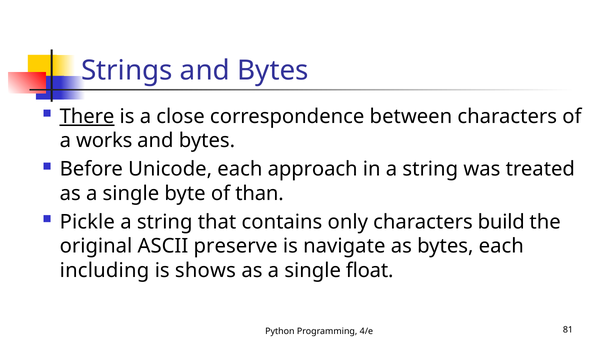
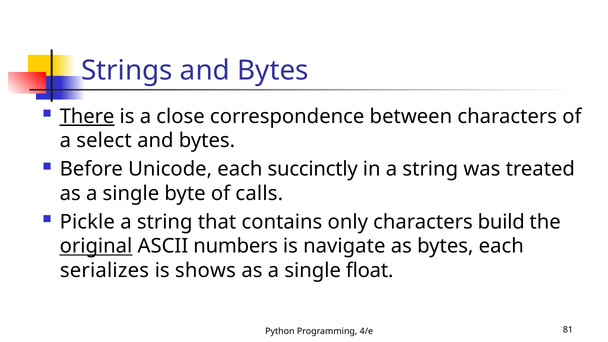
works: works -> select (104, 141)
approach: approach -> succinctly (313, 169)
than: than -> calls (259, 194)
original underline: none -> present (96, 246)
preserve: preserve -> numbers (236, 246)
including: including -> serializes (104, 271)
